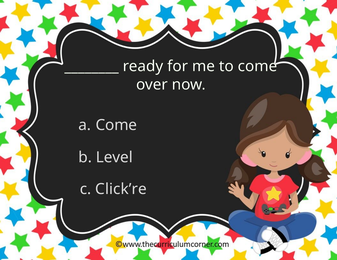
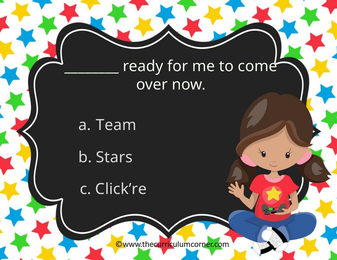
Come: Come -> Team (116, 125)
Level: Level -> Stars (114, 158)
